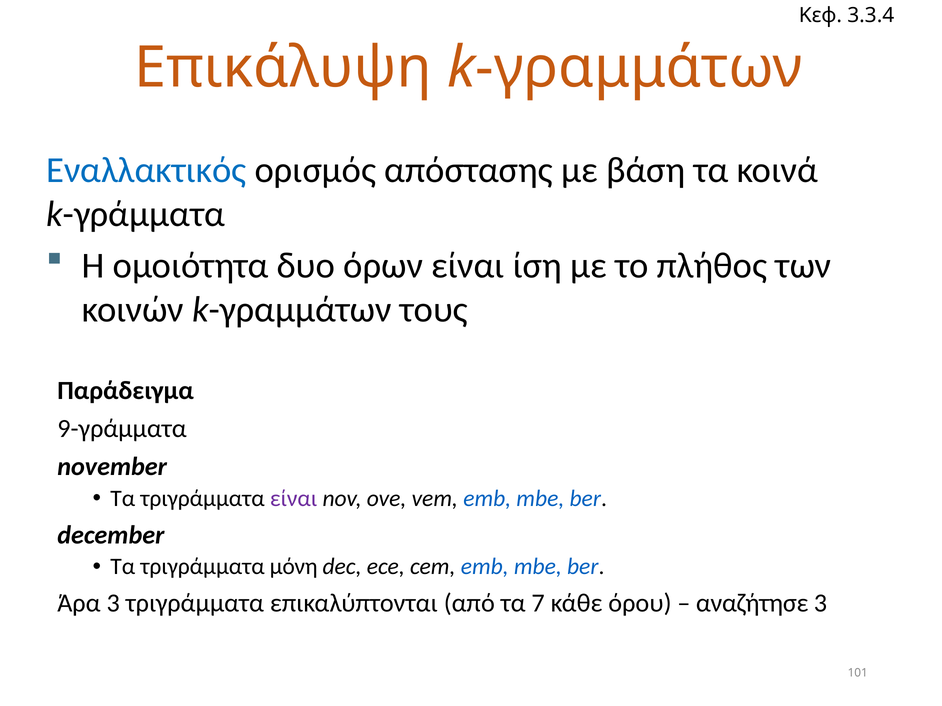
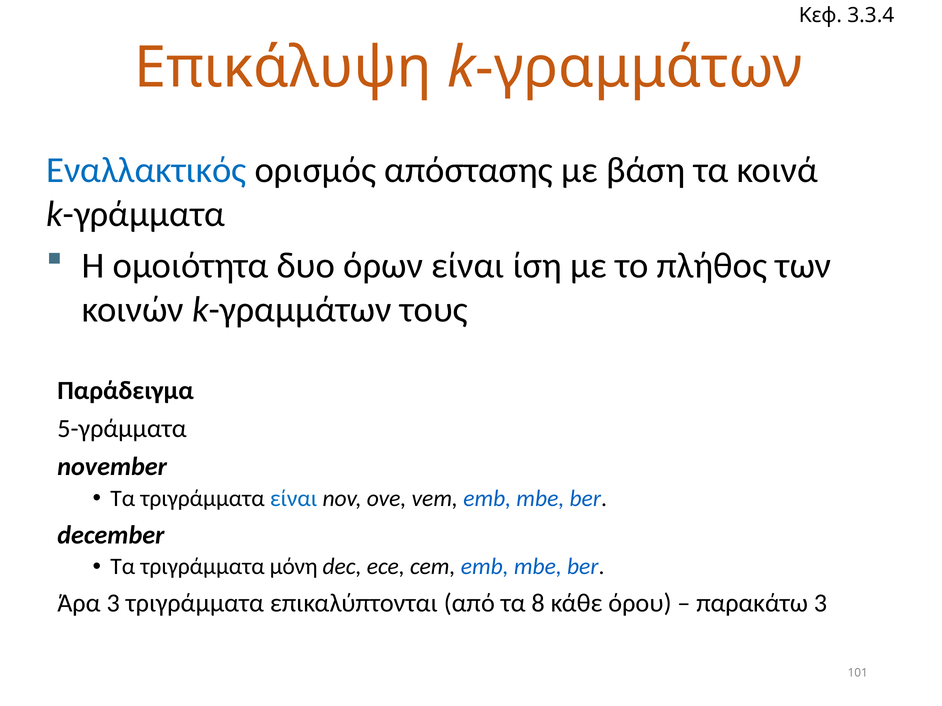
9-γράμματα: 9-γράμματα -> 5-γράμματα (122, 429)
είναι colour: purple -> blue (294, 499)
7: 7 -> 8 (538, 604)
αναζήτησε: αναζήτησε -> παρακάτω (752, 604)
